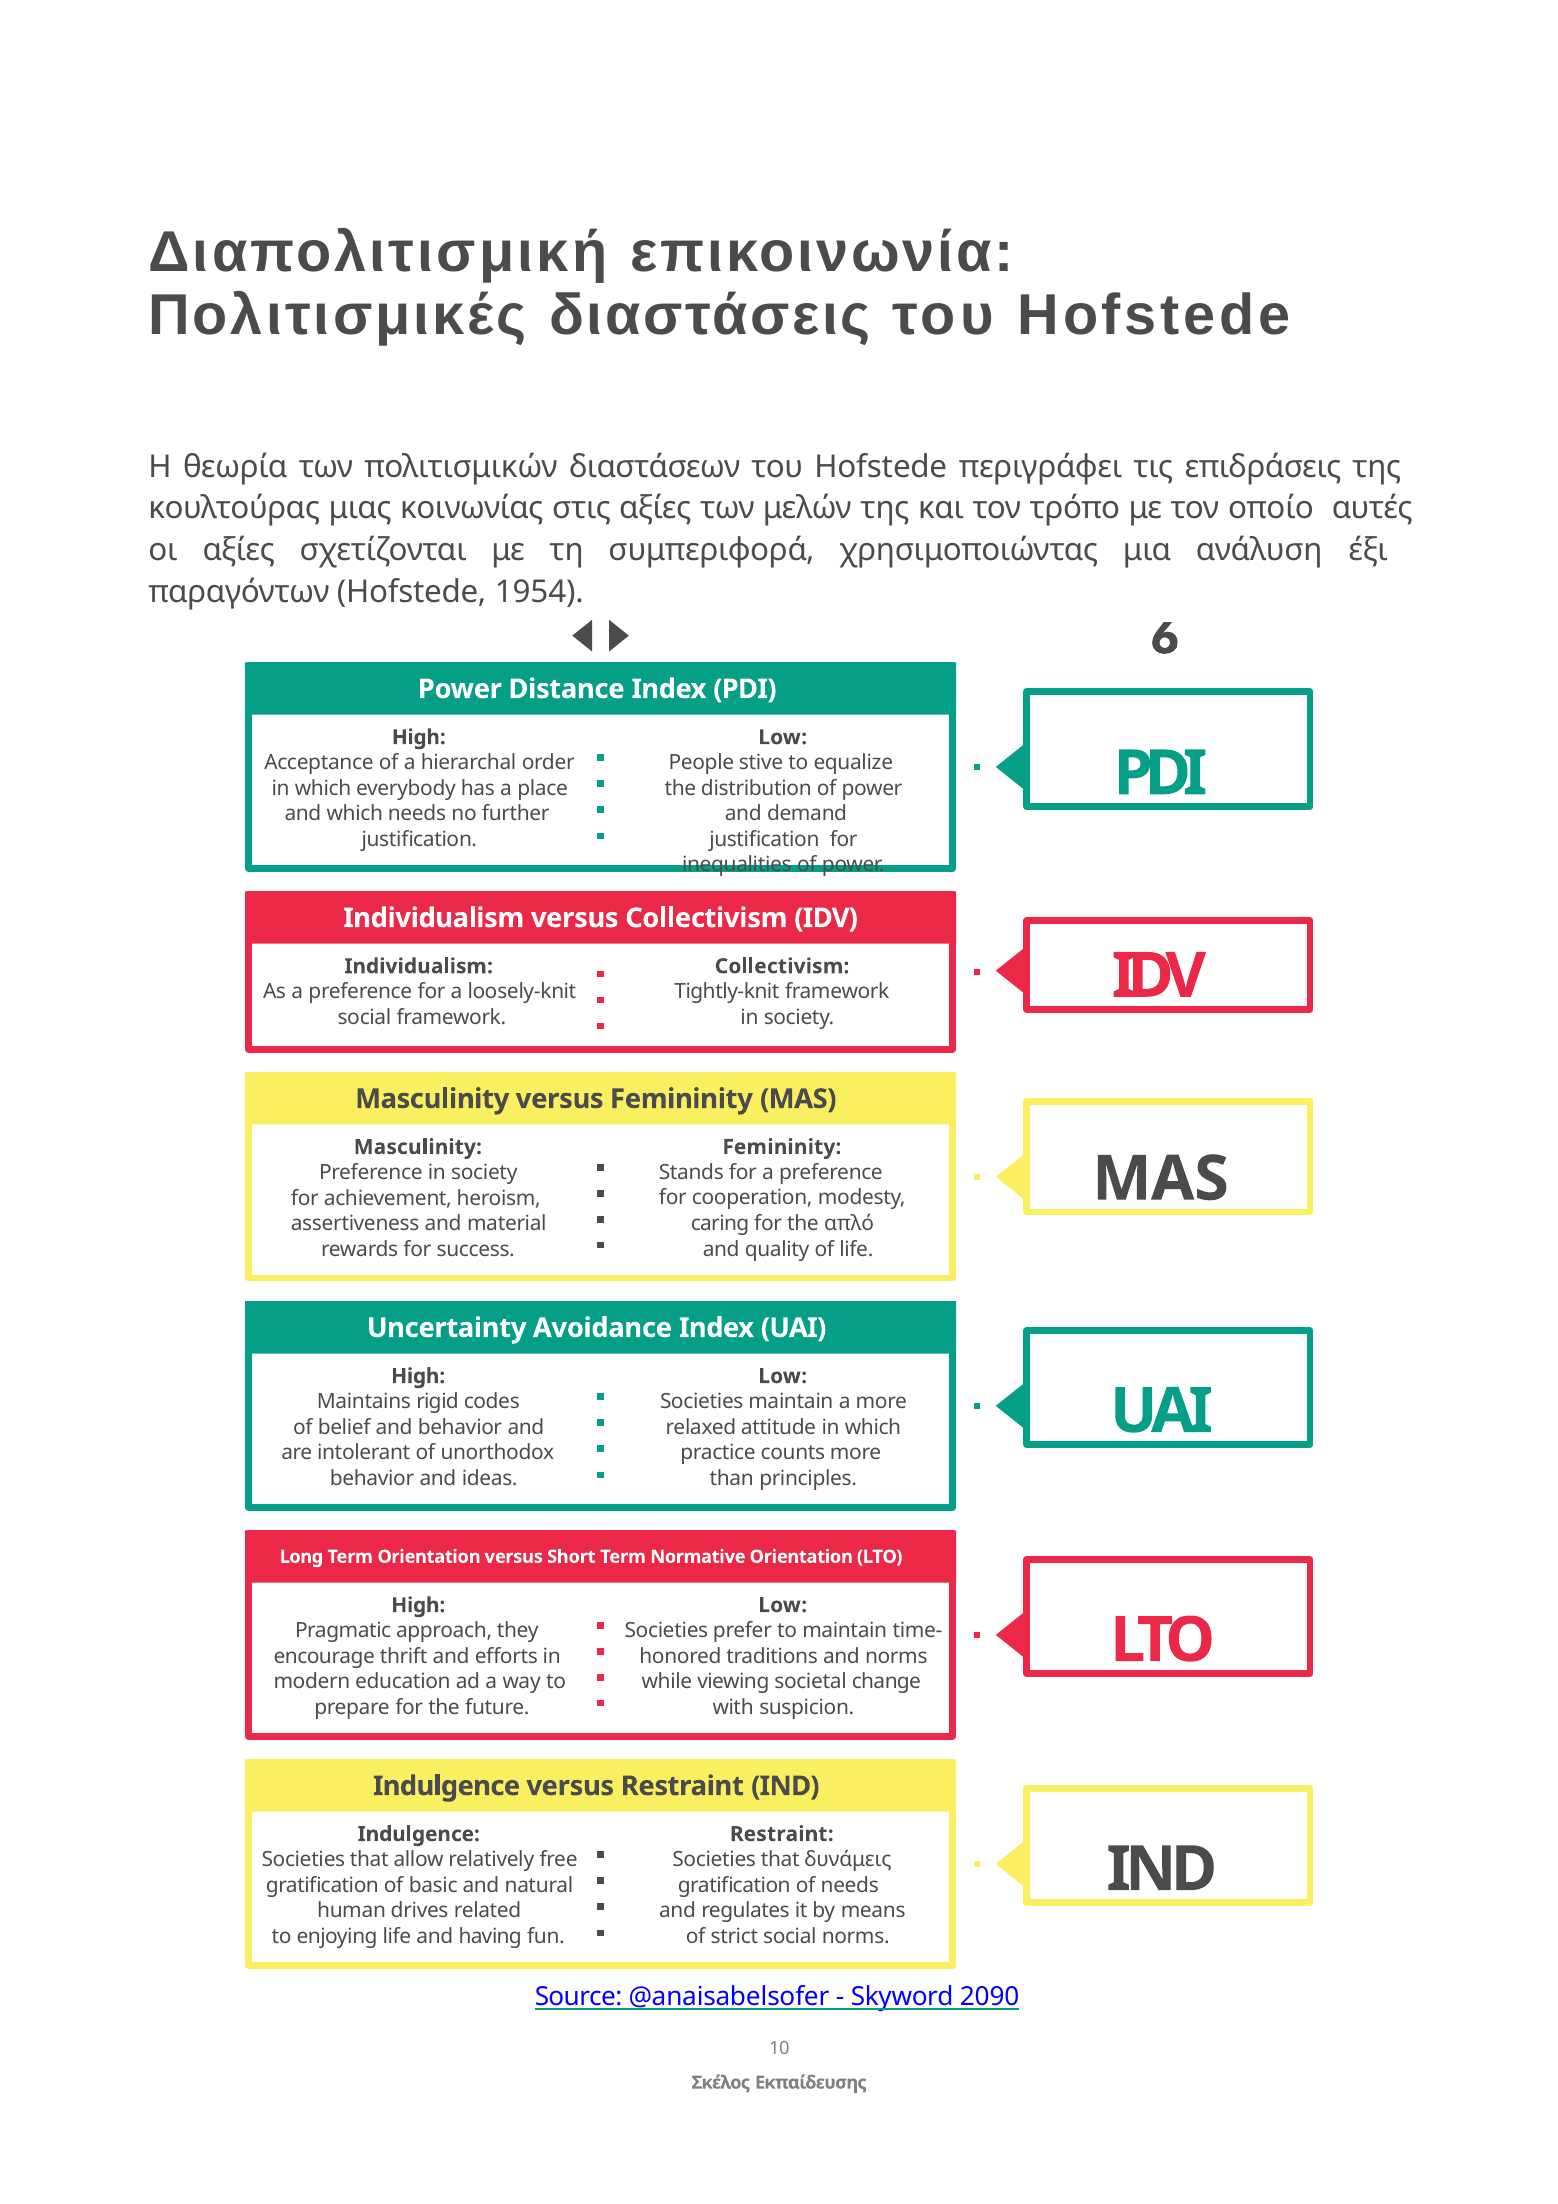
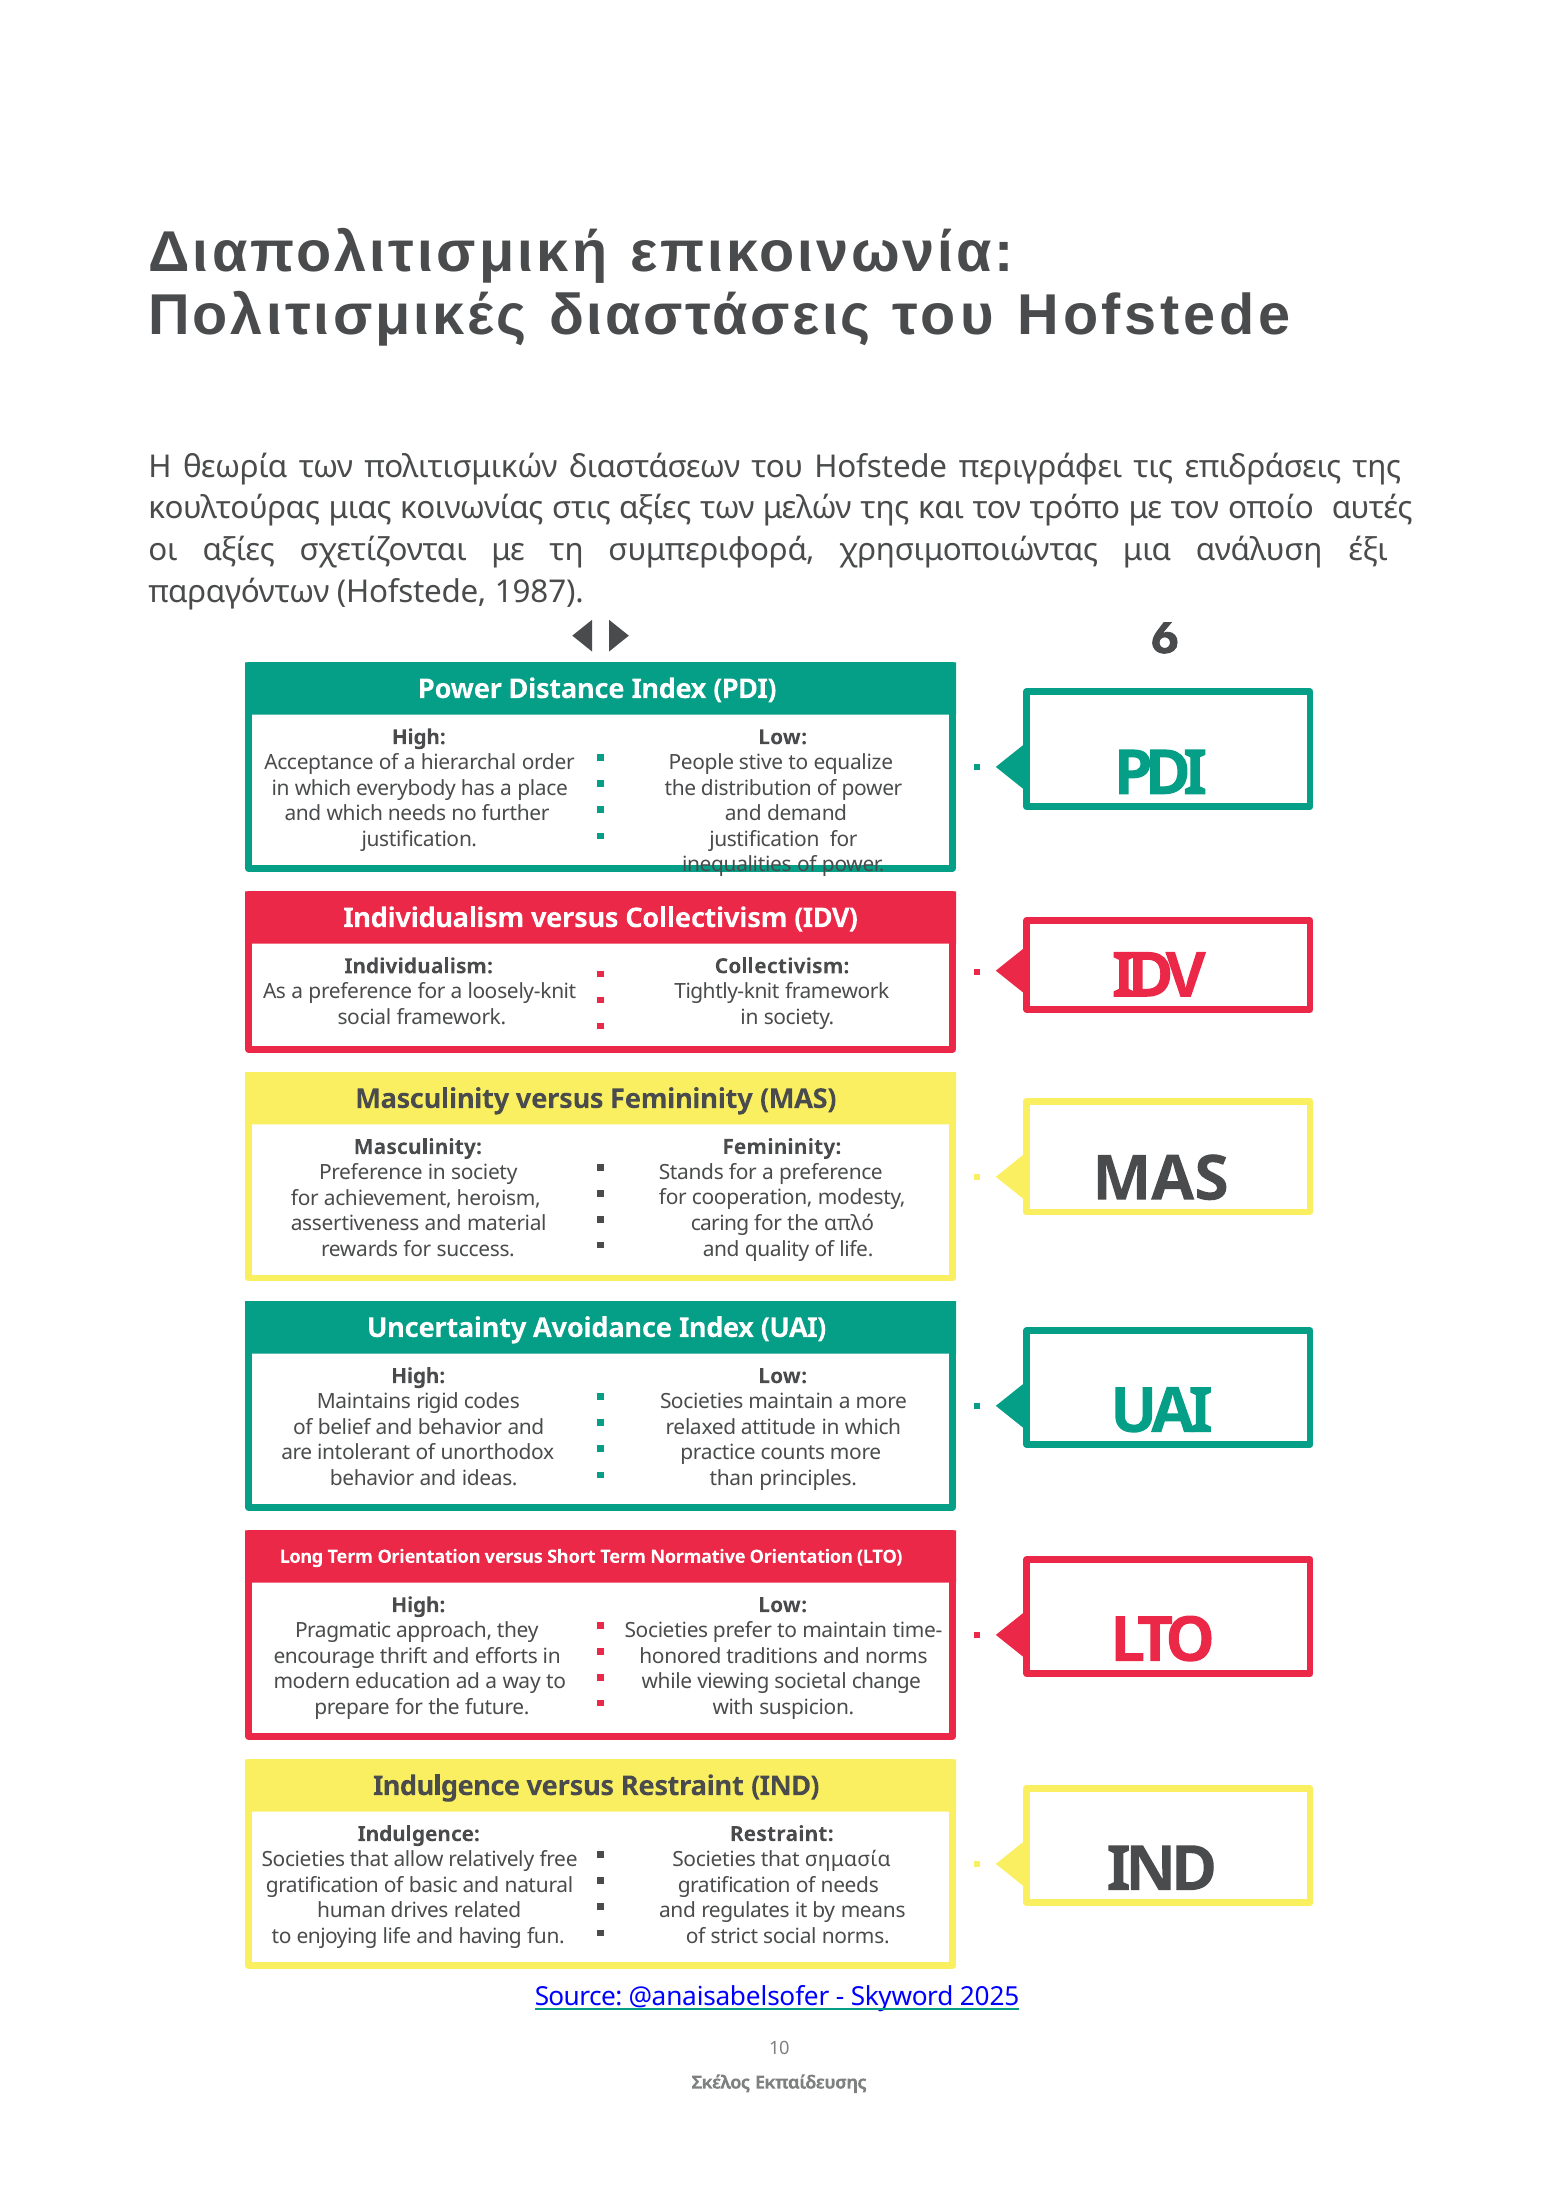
1954: 1954 -> 1987 (539, 592)
δυνάμεις: δυνάμεις -> σημασία (848, 1860)
2090: 2090 -> 2025 (990, 1998)
